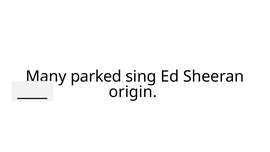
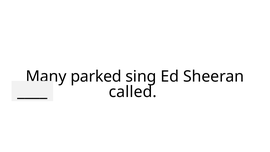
origin: origin -> called (133, 92)
